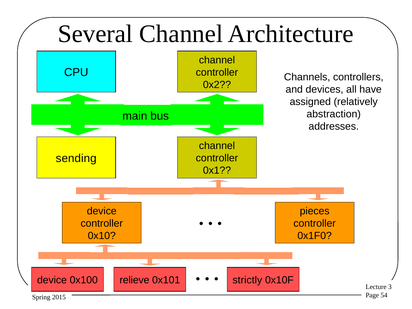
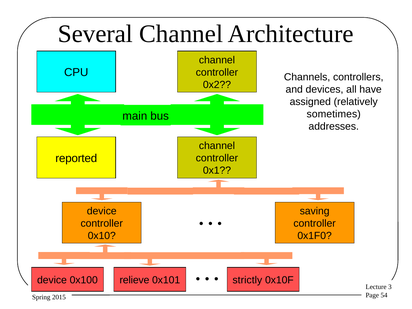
abstraction: abstraction -> sometimes (334, 114)
sending: sending -> reported (76, 158)
pieces: pieces -> saving (315, 211)
